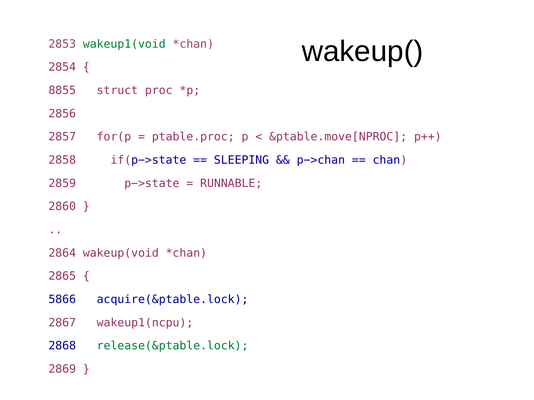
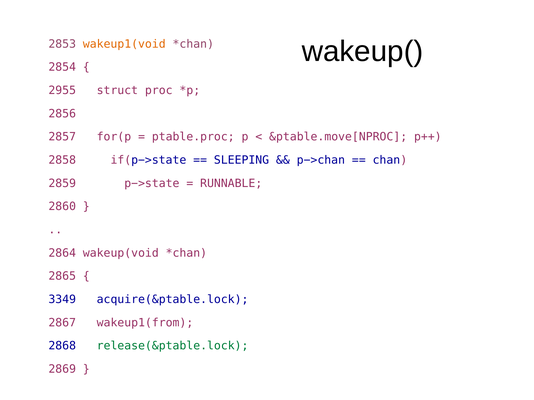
wakeup1(void colour: green -> orange (124, 44)
8855: 8855 -> 2955 (62, 90)
5866: 5866 -> 3349 (62, 300)
wakeup1(ncpu: wakeup1(ncpu -> wakeup1(from (145, 323)
